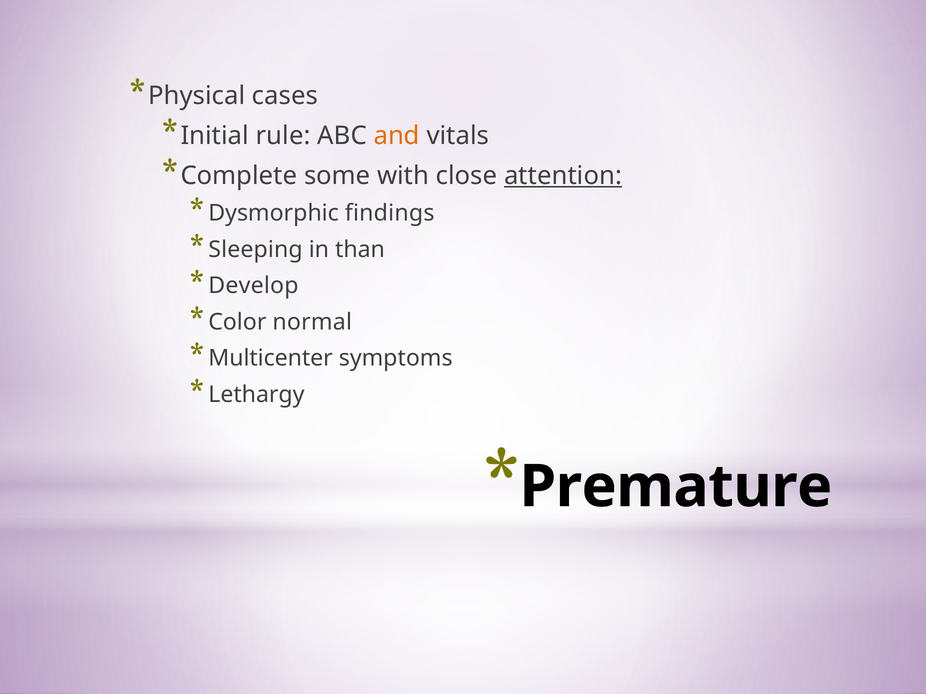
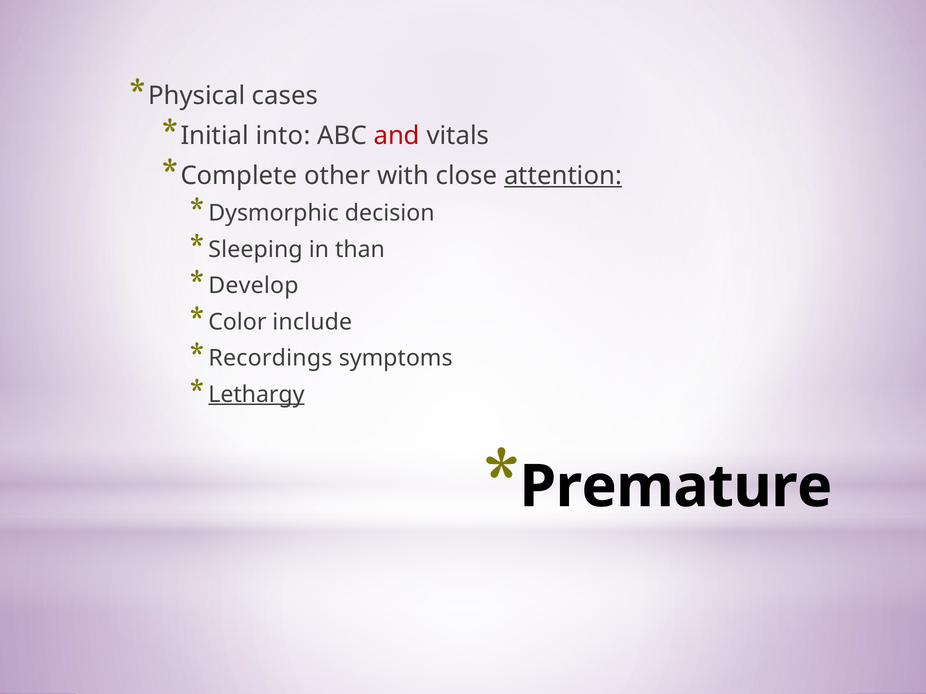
rule: rule -> into (283, 136)
and colour: orange -> red (397, 136)
some: some -> other (337, 176)
findings: findings -> decision (390, 213)
normal: normal -> include (312, 322)
Multicenter: Multicenter -> Recordings (270, 358)
Lethargy underline: none -> present (256, 395)
